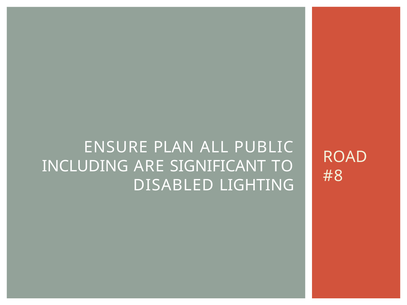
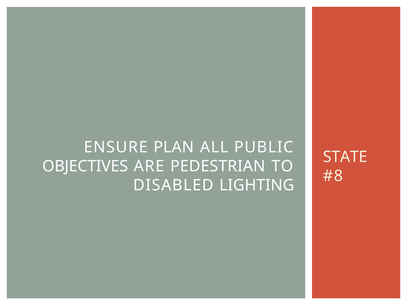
ROAD: ROAD -> STATE (345, 157)
INCLUDING: INCLUDING -> OBJECTIVES (85, 166)
SIGNIFICANT: SIGNIFICANT -> PEDESTRIAN (218, 166)
